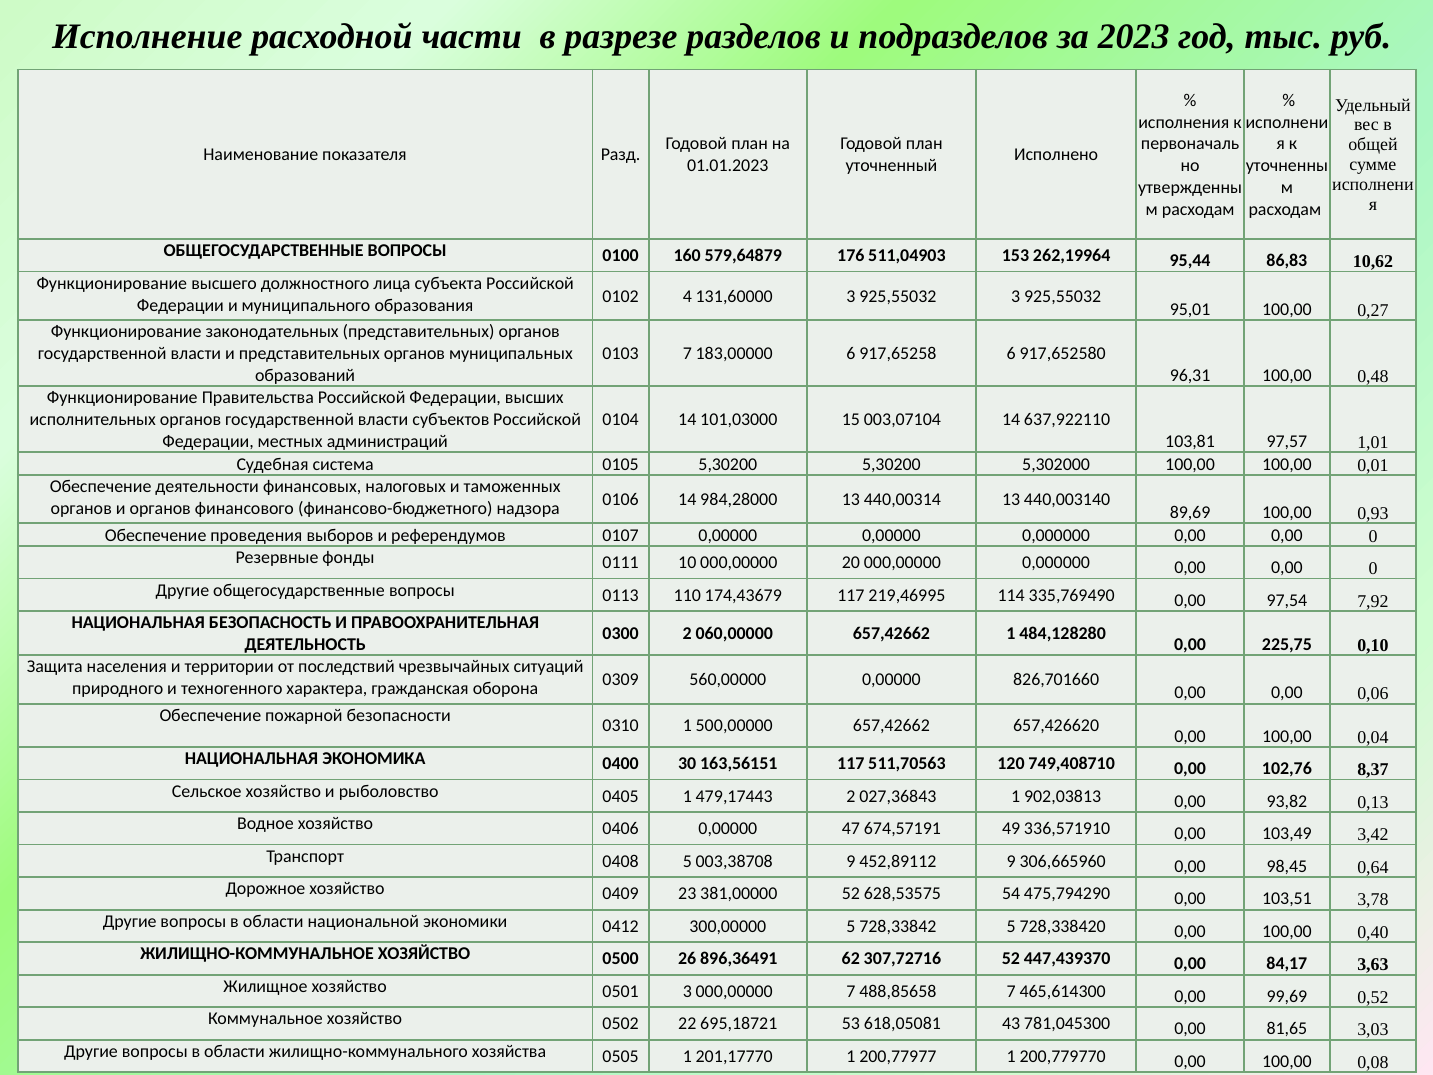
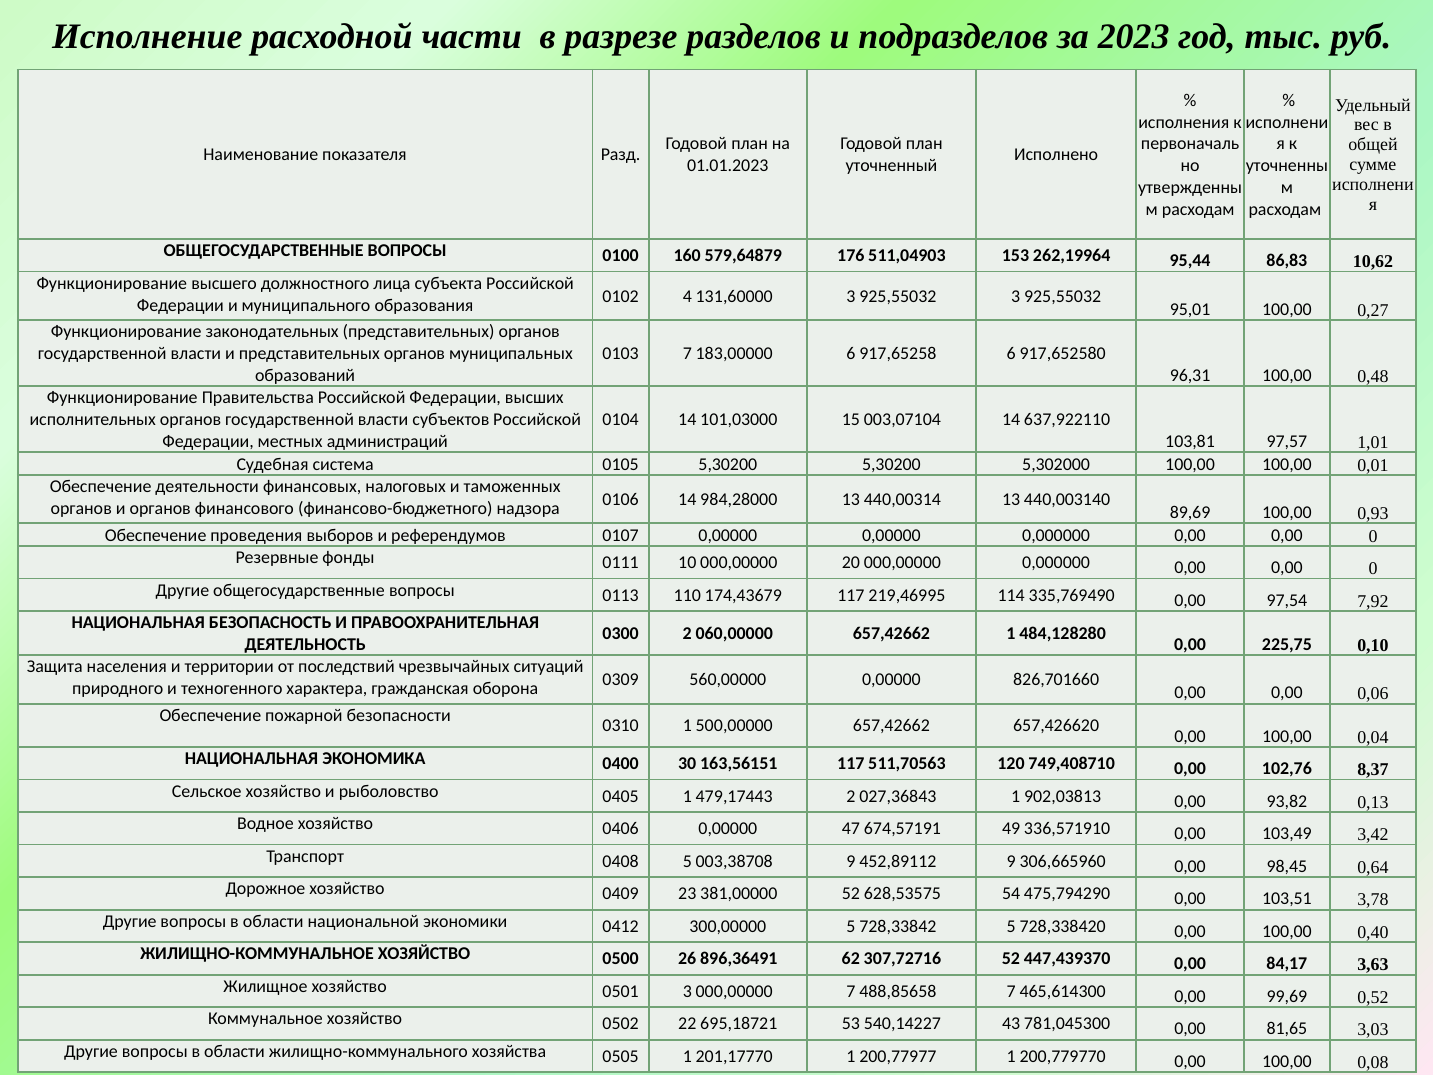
618,05081: 618,05081 -> 540,14227 (902, 1024)
